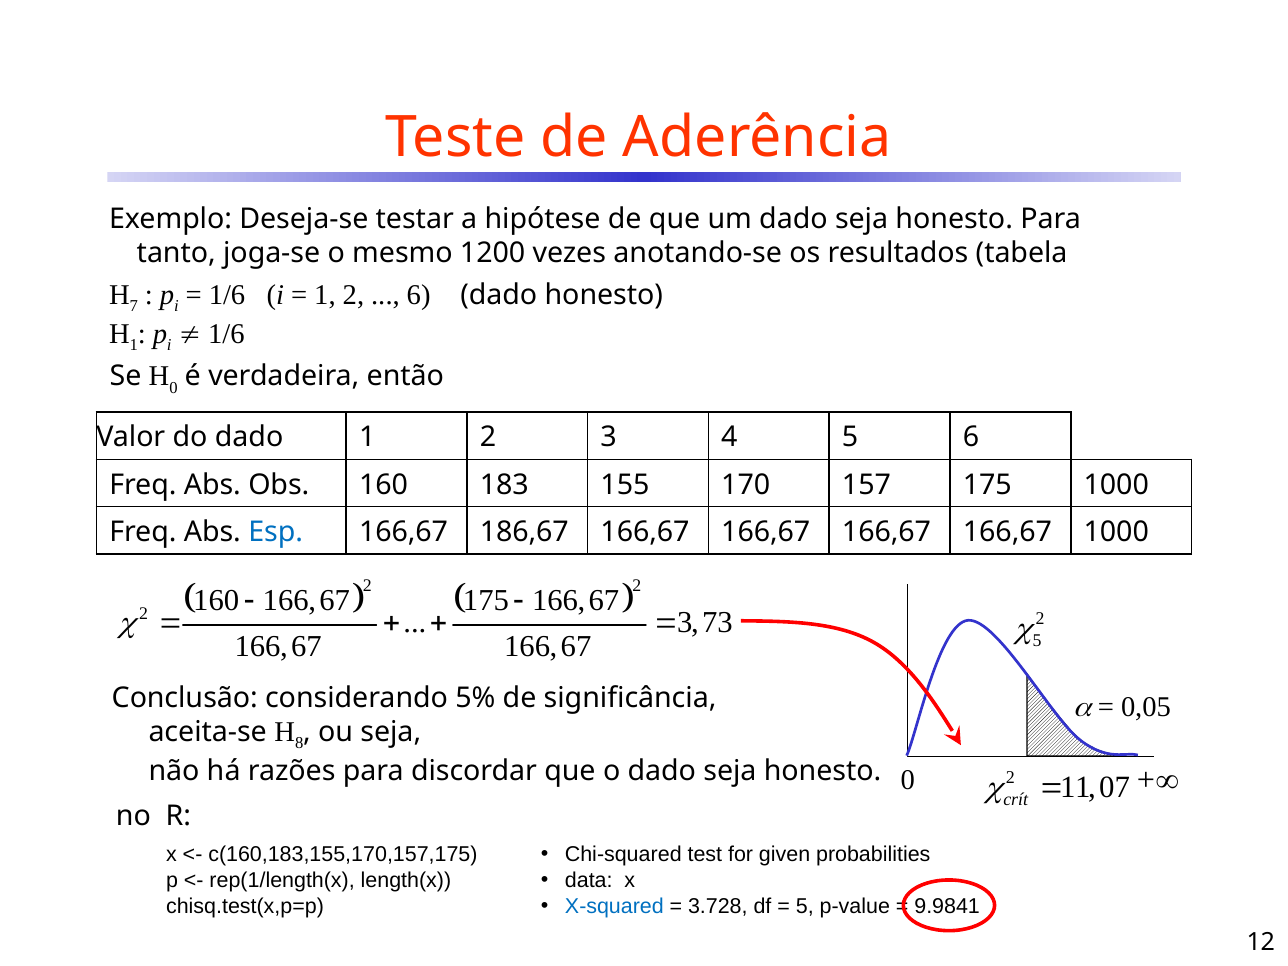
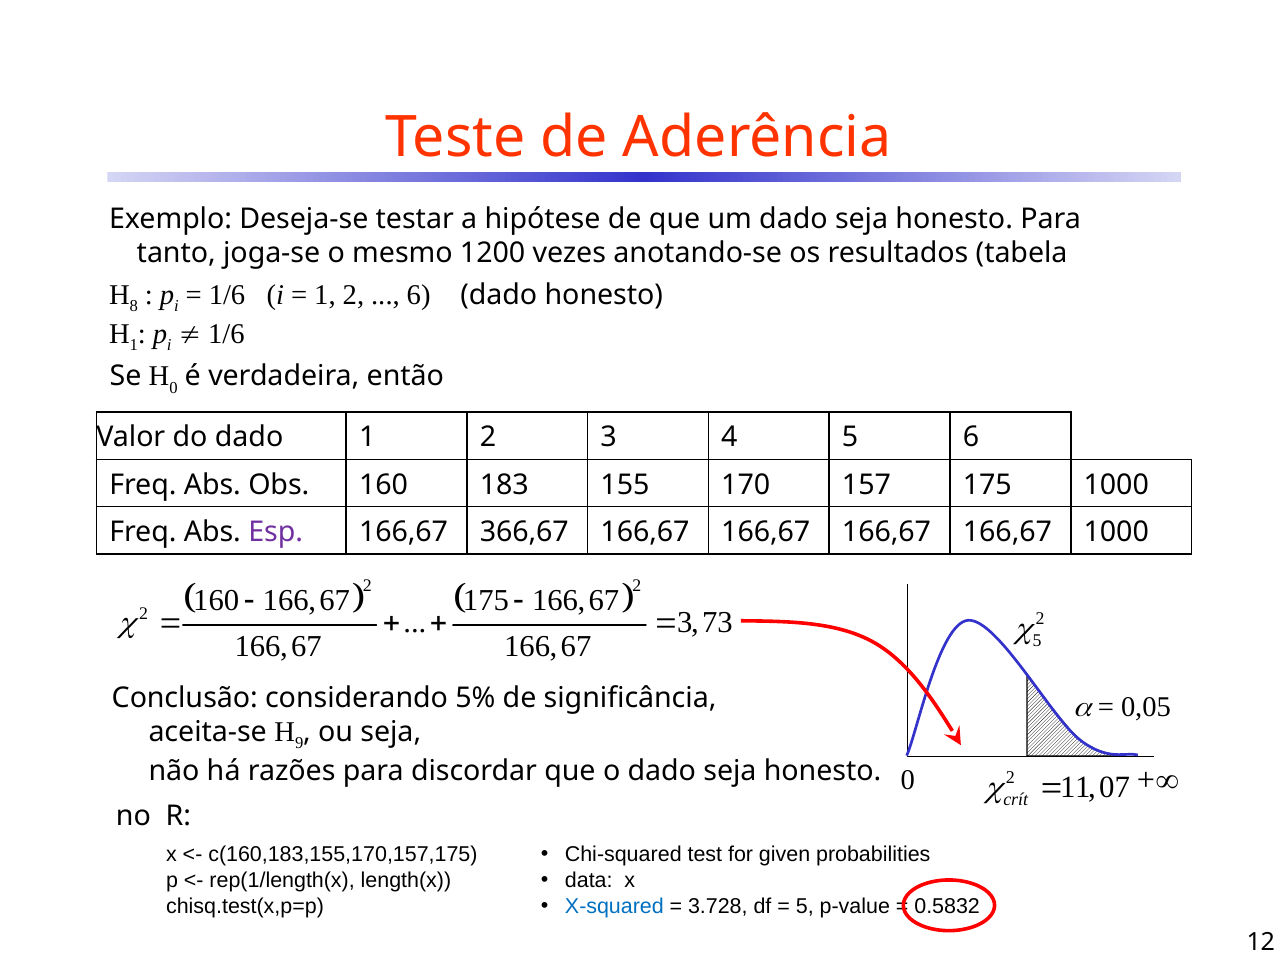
7: 7 -> 8 (134, 306)
Esp colour: blue -> purple (276, 532)
186,67: 186,67 -> 366,67 (524, 532)
8: 8 -> 9 (299, 743)
9.9841: 9.9841 -> 0.5832 (947, 906)
